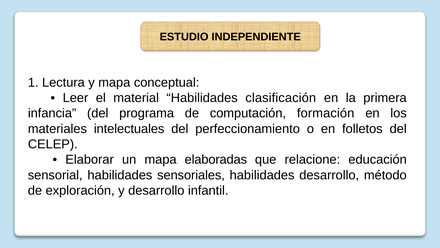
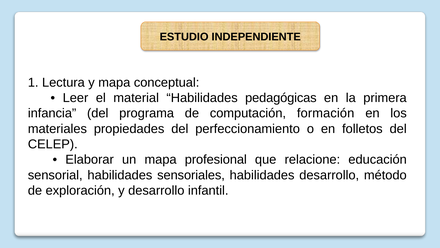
clasificación: clasificación -> pedagógicas (281, 98)
intelectuales: intelectuales -> propiedades (129, 129)
elaboradas: elaboradas -> profesional (216, 159)
